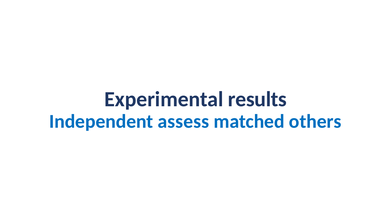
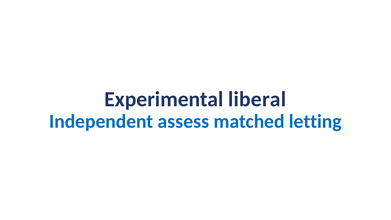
results: results -> liberal (257, 99)
others: others -> letting (315, 121)
